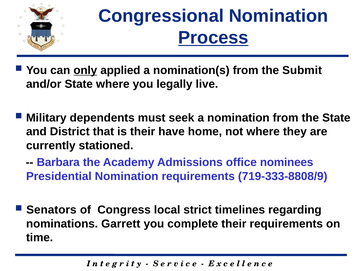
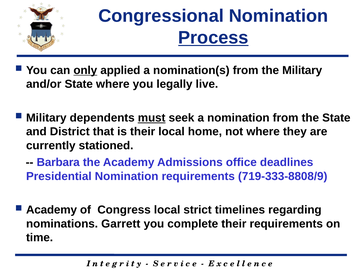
the Submit: Submit -> Military (302, 70)
must underline: none -> present (152, 118)
their have: have -> local (172, 132)
nominees: nominees -> deadlines (287, 163)
Senators: Senators -> Academy (52, 210)
